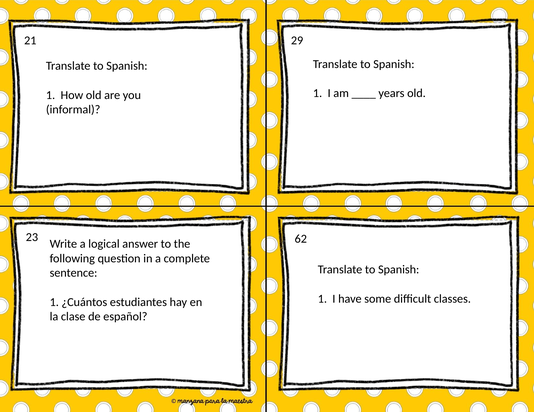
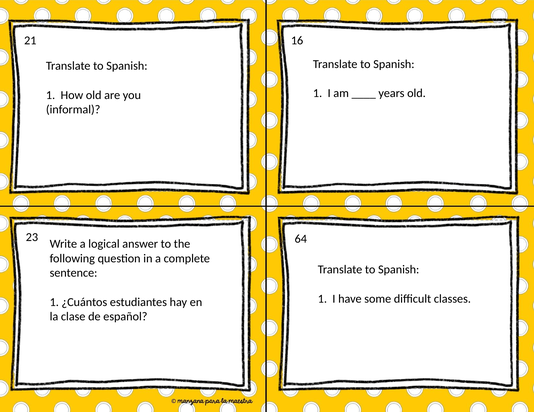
29: 29 -> 16 (297, 41)
62: 62 -> 64 (301, 239)
